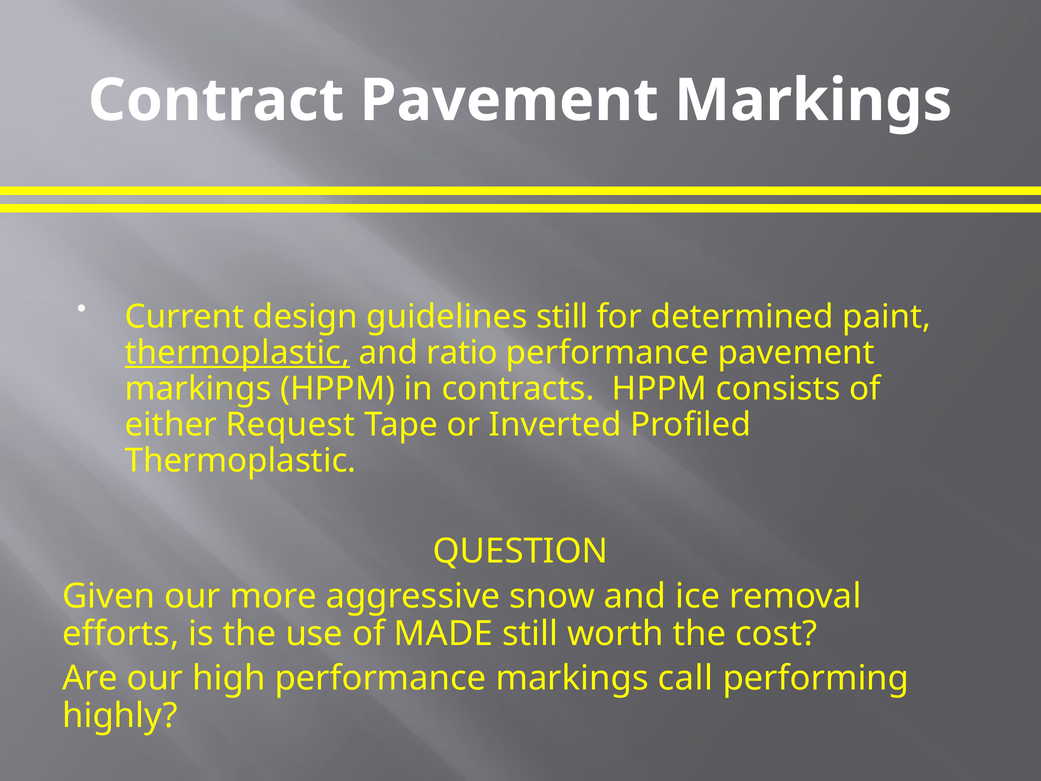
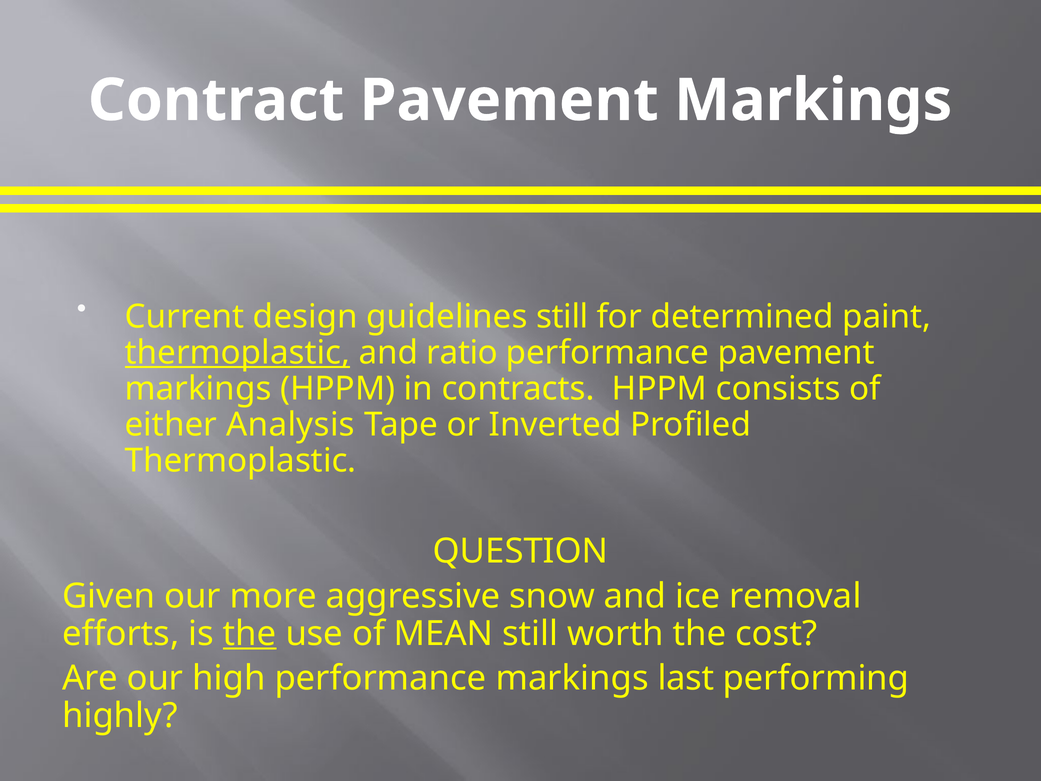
Request: Request -> Analysis (291, 425)
the underline: none -> present (250, 634)
MADE: MADE -> MEAN (444, 634)
call: call -> last (686, 678)
